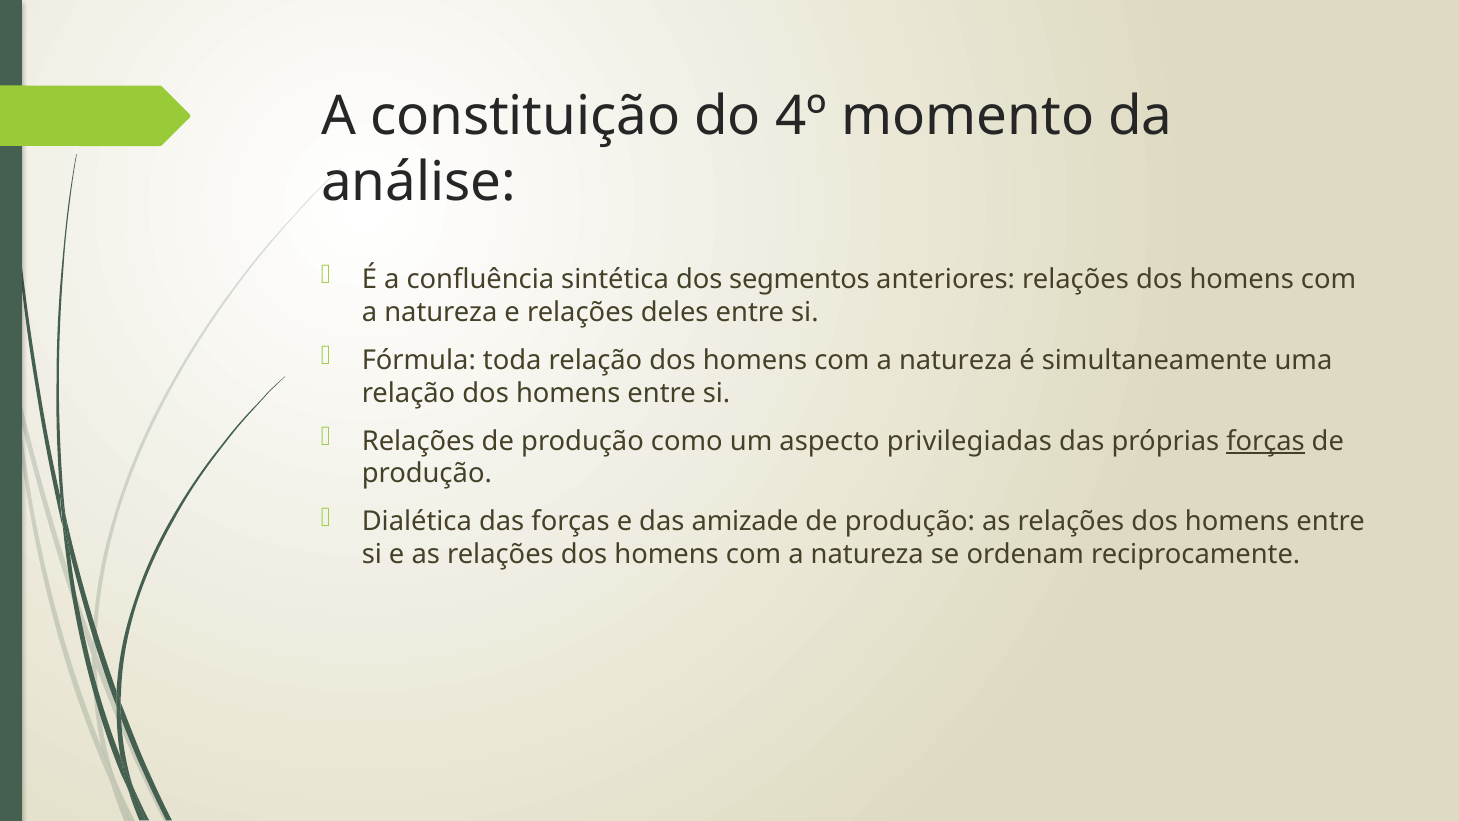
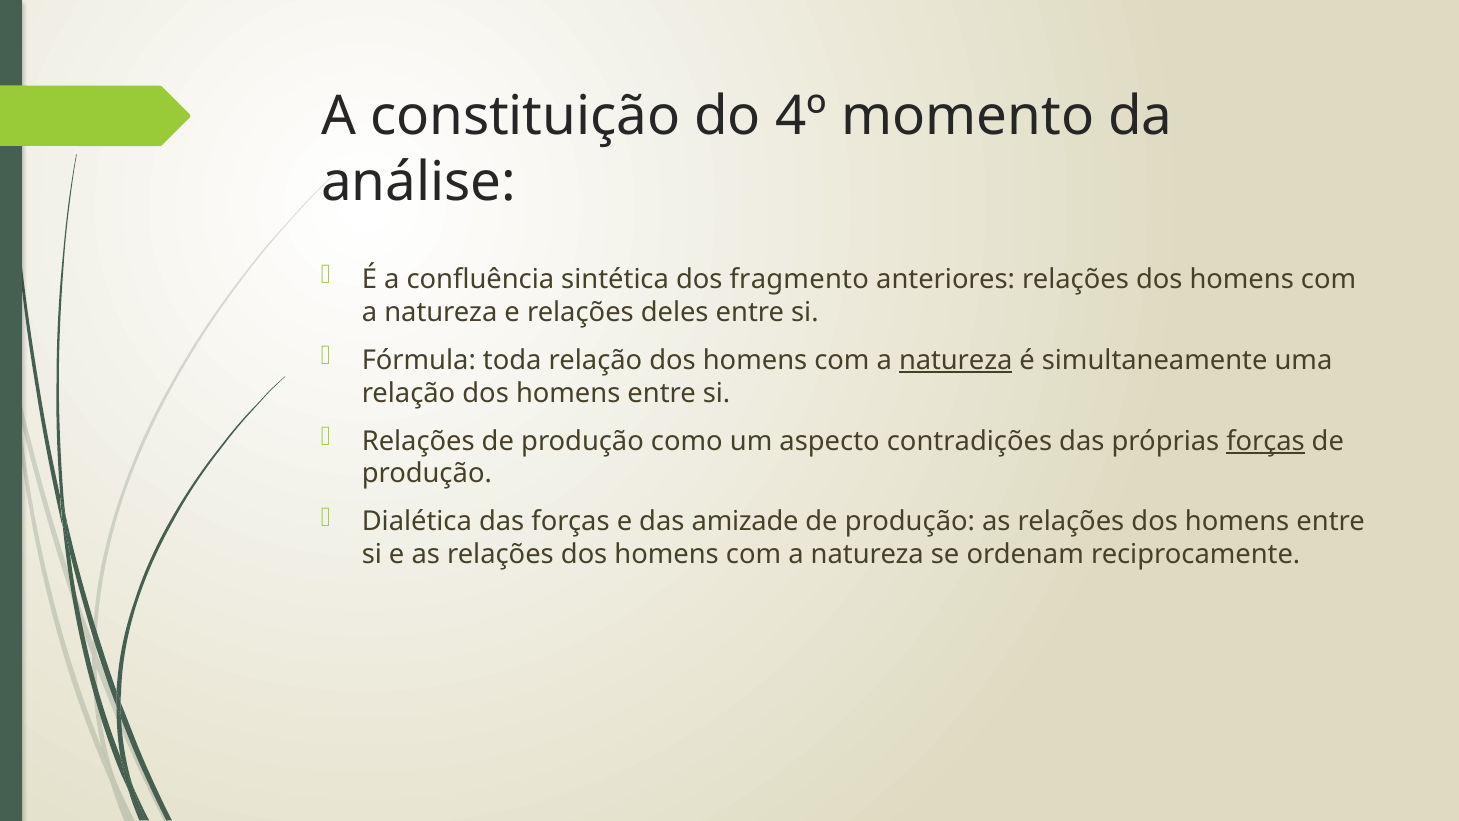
segmentos: segmentos -> fragmento (799, 279)
natureza underline: none -> present (956, 360)
privilegiadas: privilegiadas -> contradições (969, 441)
